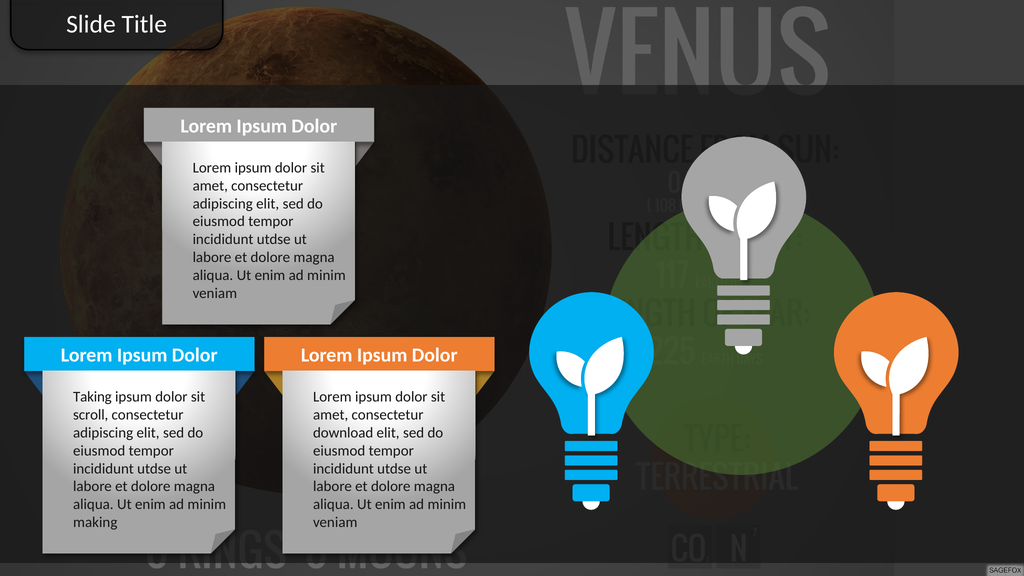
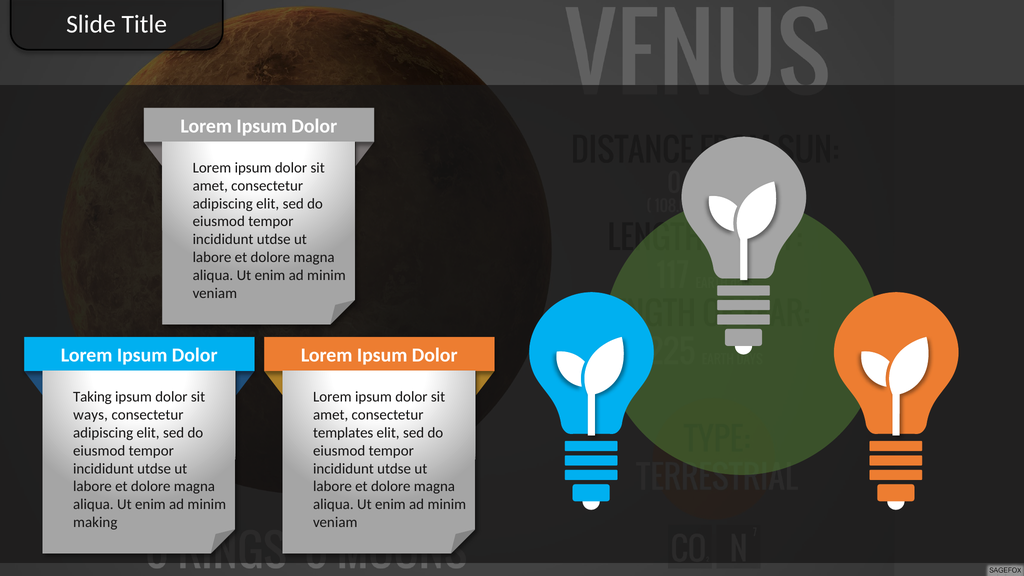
scroll: scroll -> ways (91, 415)
download: download -> templates (343, 433)
